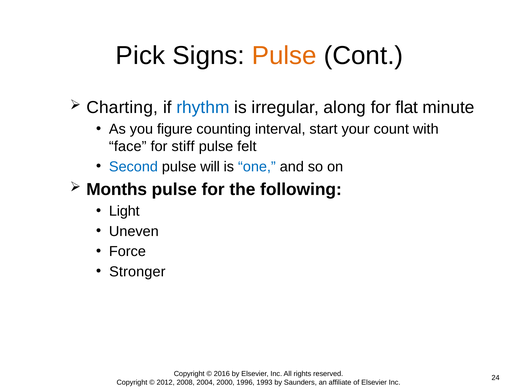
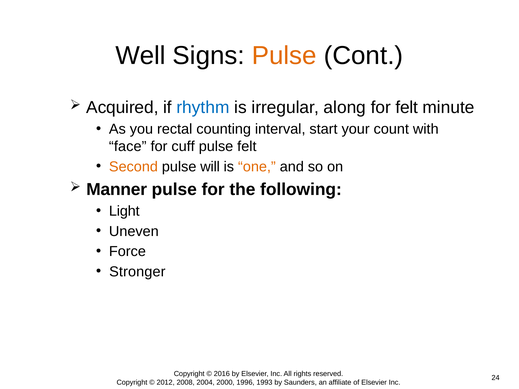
Pick: Pick -> Well (141, 56)
Charting: Charting -> Acquired (122, 108)
for flat: flat -> felt (407, 108)
figure: figure -> rectal (175, 129)
stiff: stiff -> cuff (183, 147)
Second colour: blue -> orange (133, 167)
one colour: blue -> orange (257, 167)
Months: Months -> Manner (117, 190)
